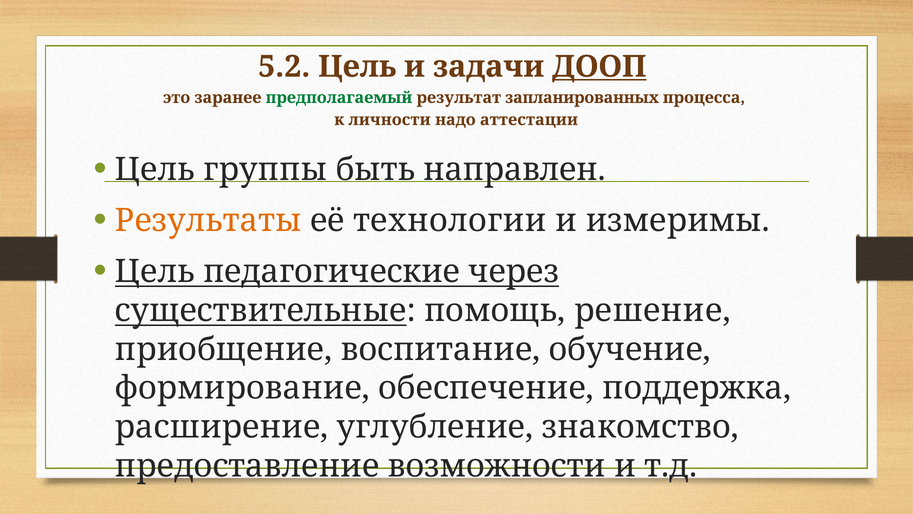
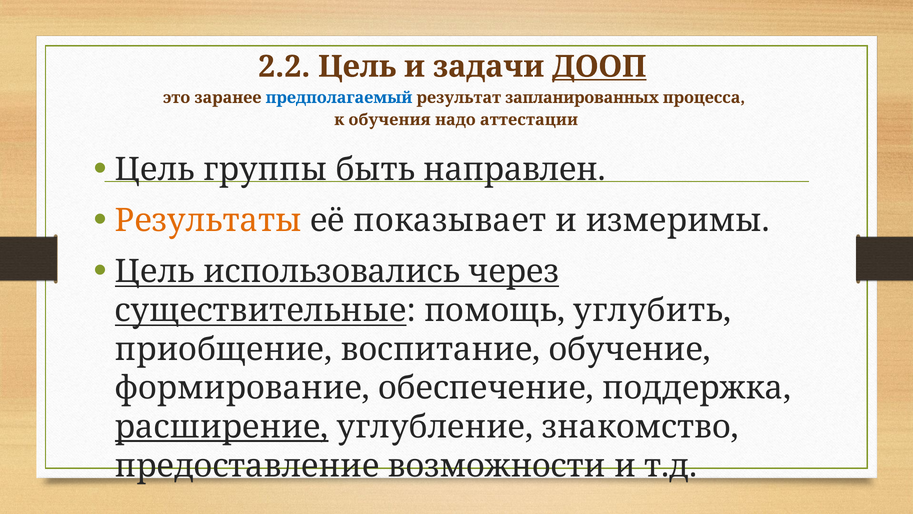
5.2: 5.2 -> 2.2 (284, 67)
предполагаемый colour: green -> blue (339, 98)
личности: личности -> обучения (390, 120)
технологии: технологии -> показывает (450, 221)
педагогические: педагогические -> использовались (332, 271)
решение: решение -> углубить (652, 310)
расширение underline: none -> present (222, 427)
